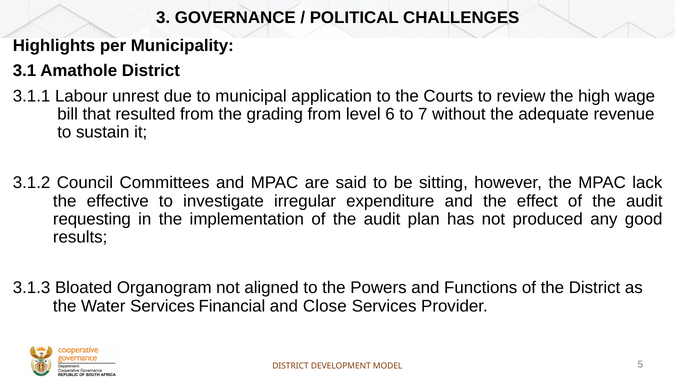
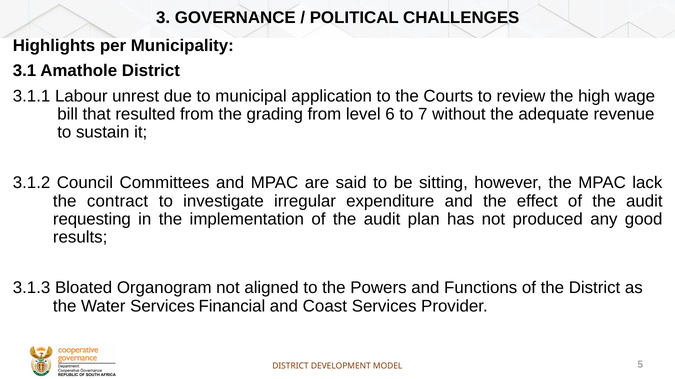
effective: effective -> contract (118, 201)
Close: Close -> Coast (325, 307)
